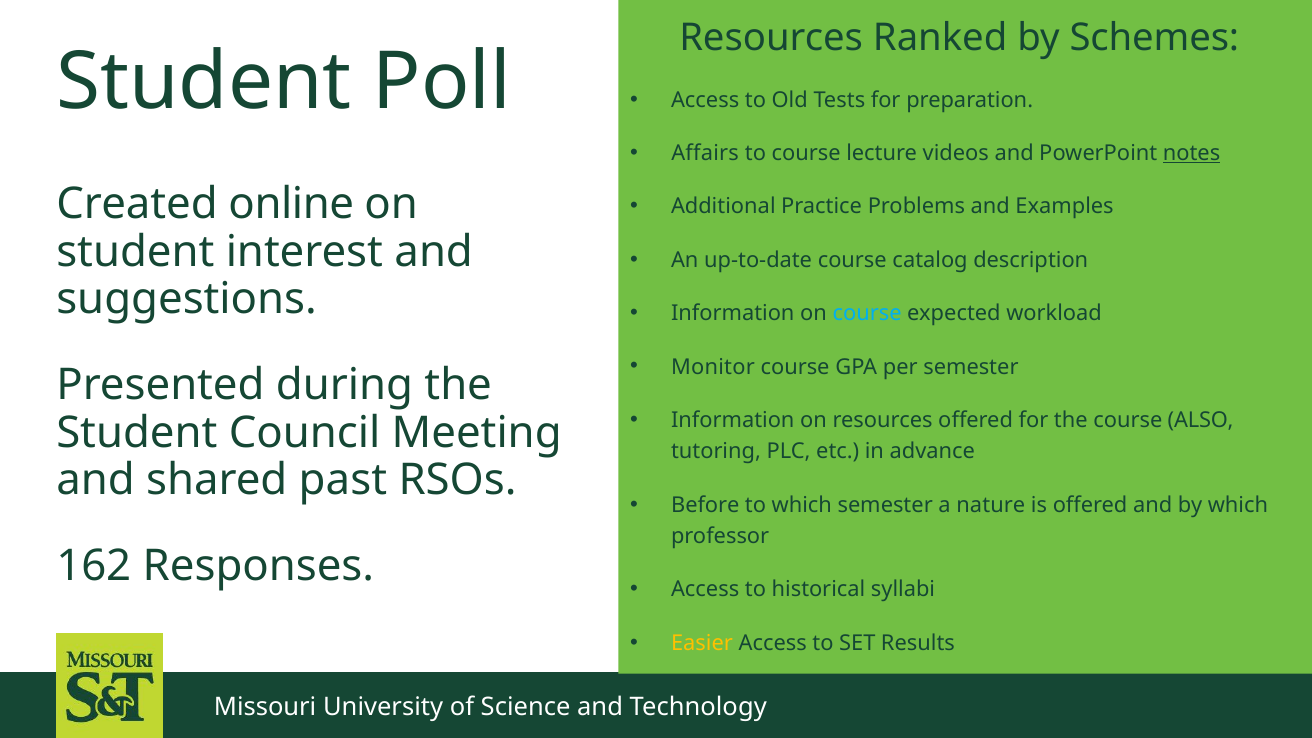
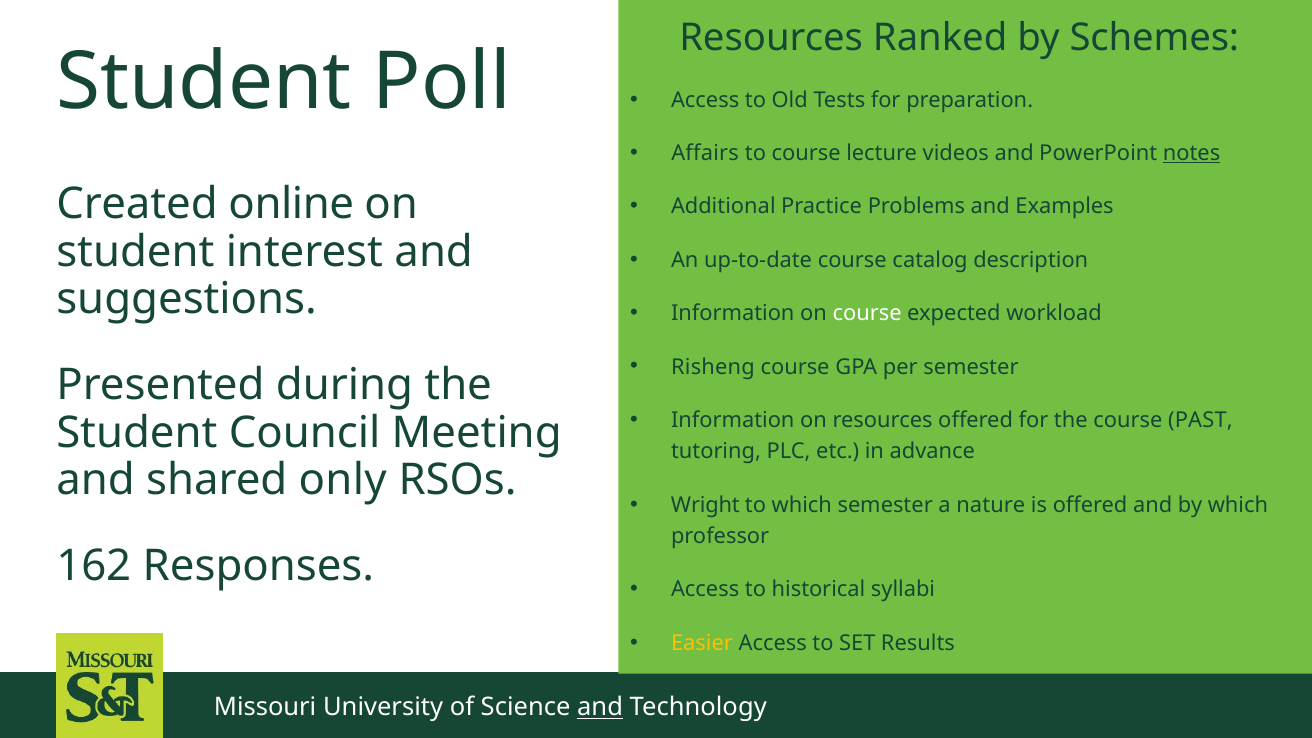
course colour: light blue -> white (867, 313)
Monitor: Monitor -> Risheng (713, 367)
ALSO: ALSO -> PAST (1200, 420)
past: past -> only (343, 480)
Before: Before -> Wright (705, 505)
and underline: none -> present (600, 707)
